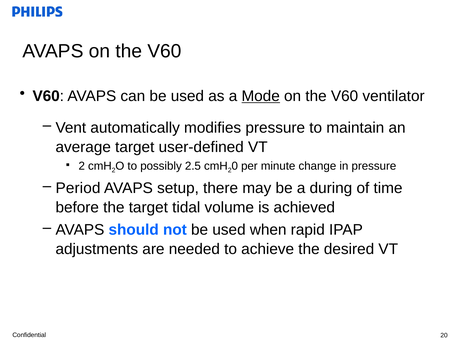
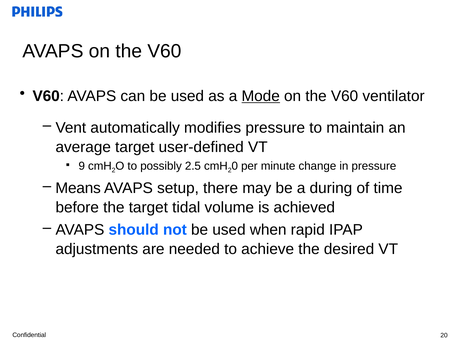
2: 2 -> 9 (82, 166)
Period: Period -> Means (78, 188)
